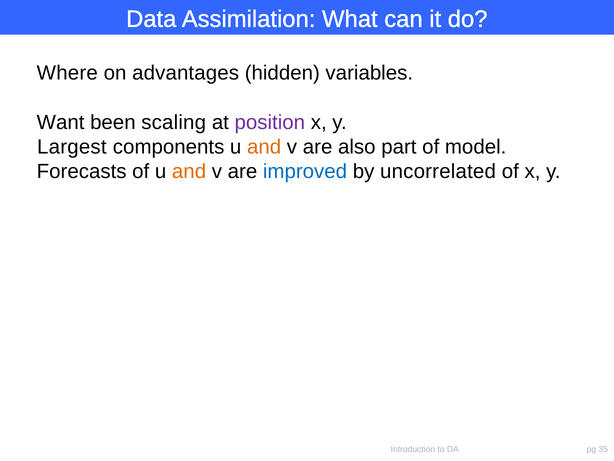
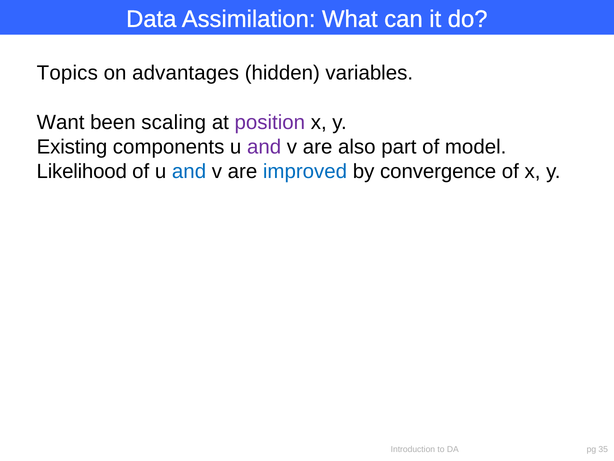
Where: Where -> Topics (67, 73)
Largest: Largest -> Existing (72, 147)
and colour: orange -> purple (264, 147)
Forecasts: Forecasts -> Likelihood (82, 171)
and colour: orange -> blue (189, 171)
uncorrelated: uncorrelated -> convergence (438, 171)
